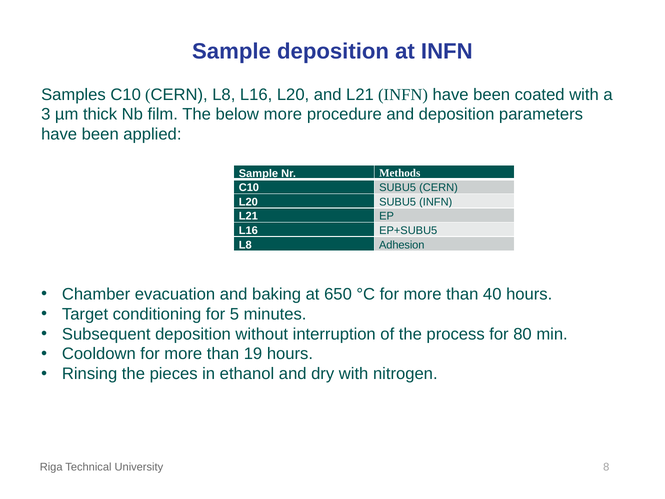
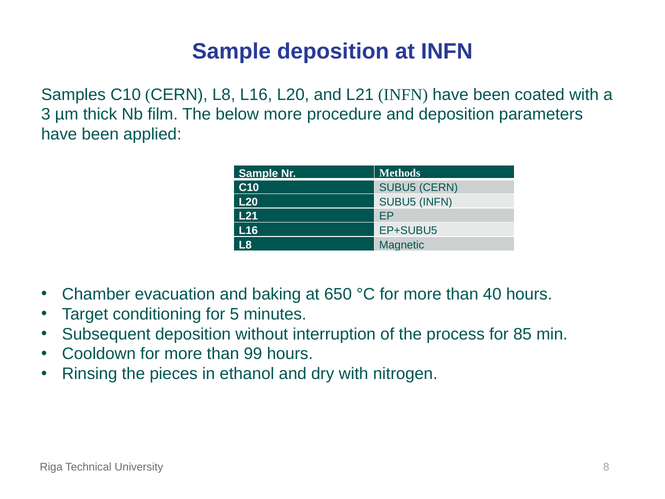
Adhesion: Adhesion -> Magnetic (402, 245)
80: 80 -> 85 (522, 334)
19: 19 -> 99 (253, 354)
